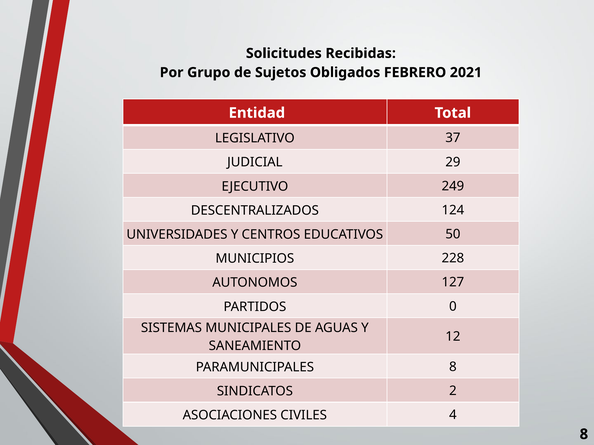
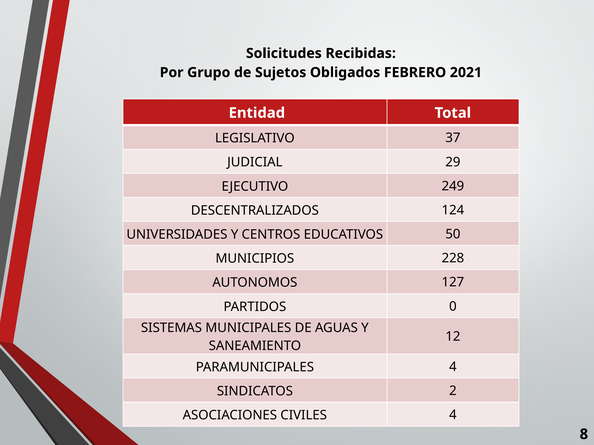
PARAMUNICIPALES 8: 8 -> 4 (453, 367)
